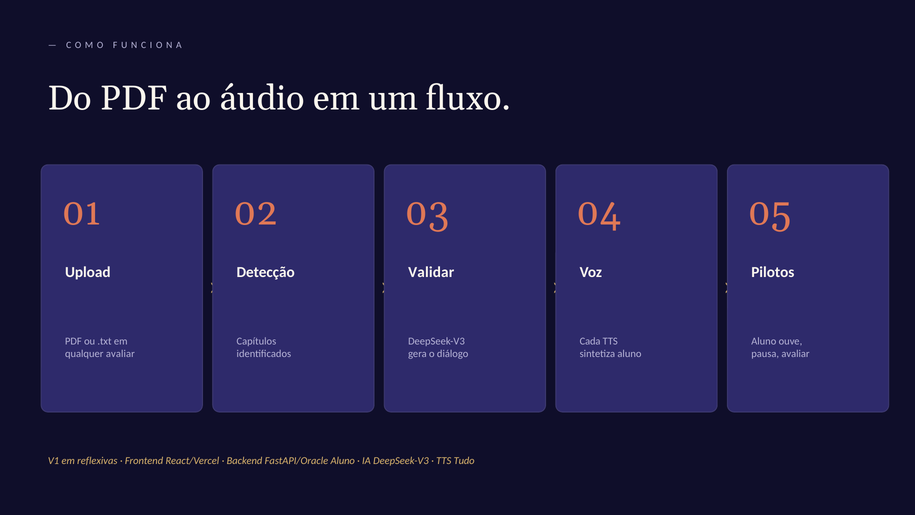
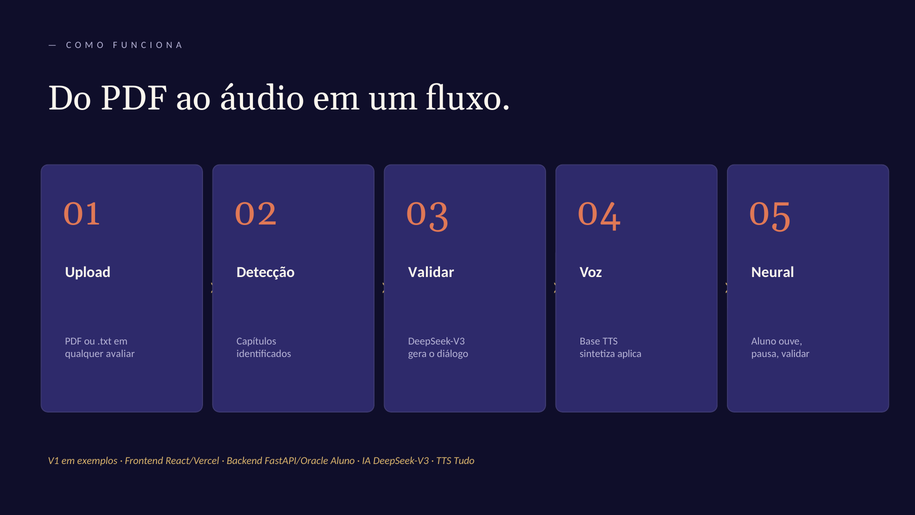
Pilotos: Pilotos -> Neural (773, 272)
Cada: Cada -> Base (590, 341)
sintetiza aluno: aluno -> aplica (630, 354)
pausa avaliar: avaliar -> validar (796, 354)
reflexivas: reflexivas -> exemplos (97, 460)
